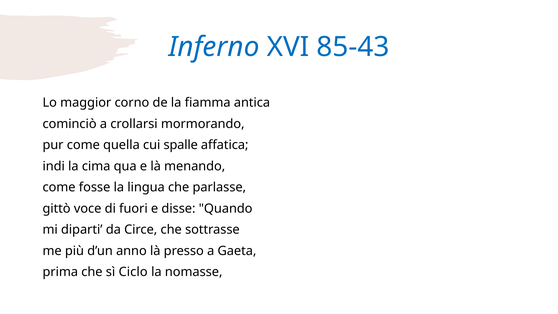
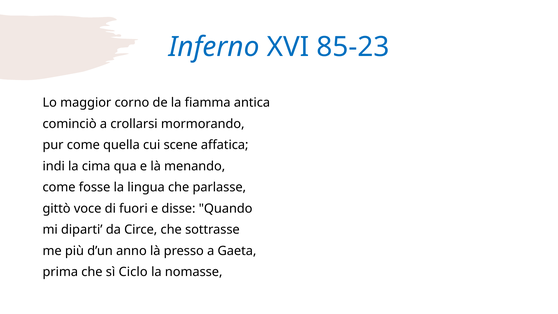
85-43: 85-43 -> 85-23 (353, 47)
spalle: spalle -> scene (181, 145)
